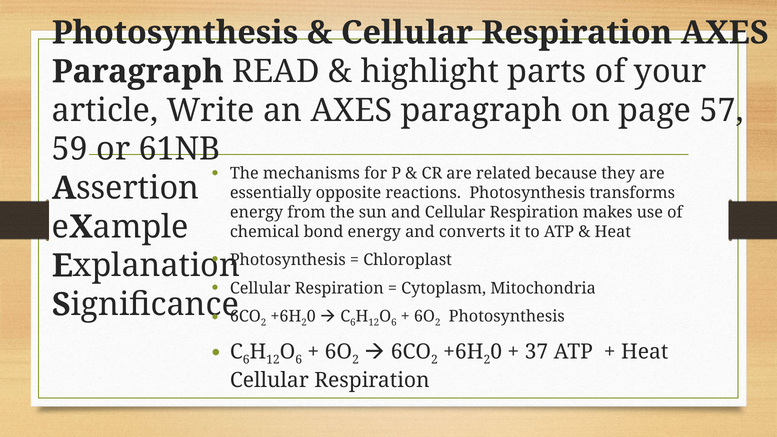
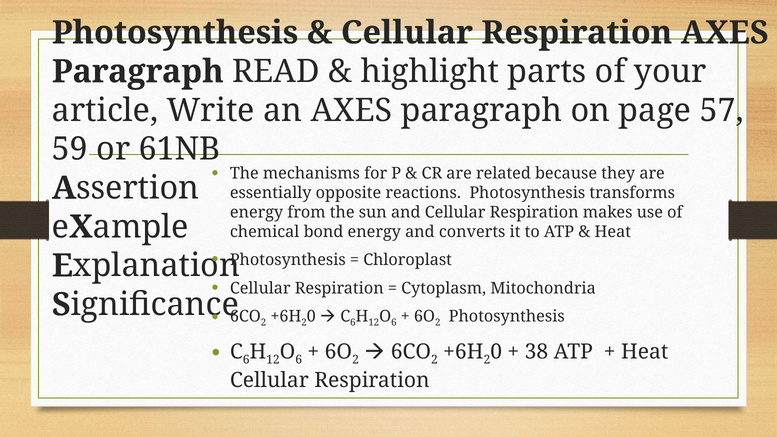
37: 37 -> 38 (536, 352)
